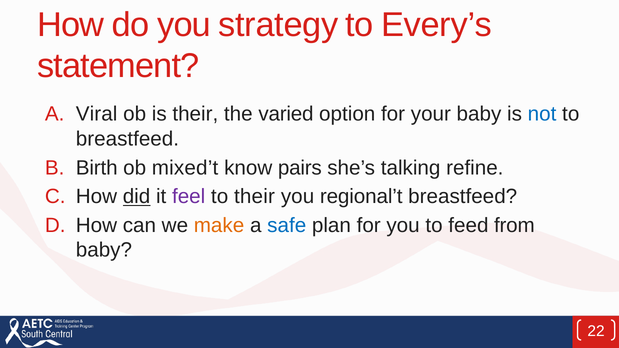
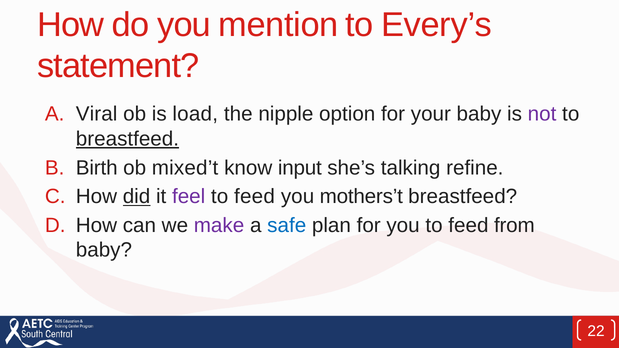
strategy: strategy -> mention (278, 25)
is their: their -> load (195, 114)
varied: varied -> nipple (286, 114)
not colour: blue -> purple (542, 114)
breastfeed underline: none -> present (127, 139)
pairs: pairs -> input (300, 168)
their: their -> feed (254, 197)
regional’t: regional’t -> mothers’t (361, 197)
make colour: orange -> purple (219, 226)
